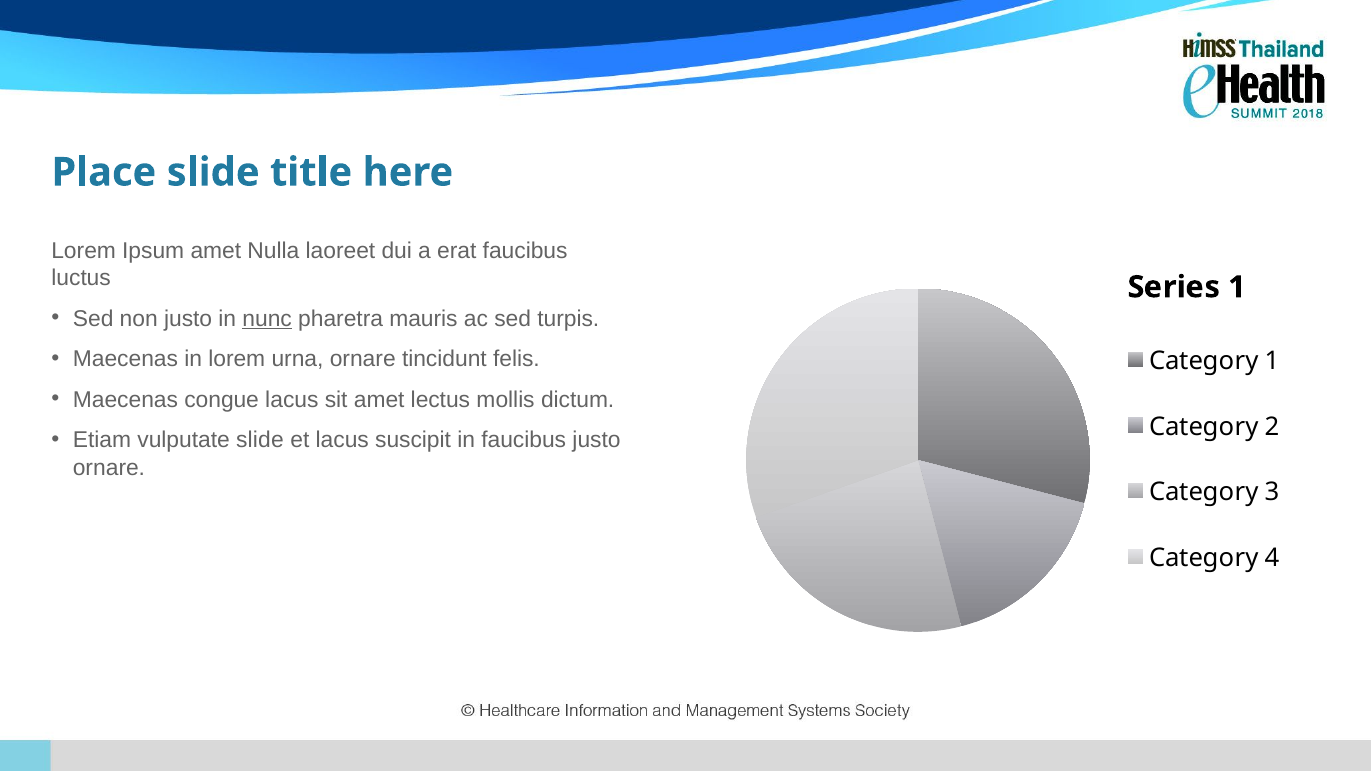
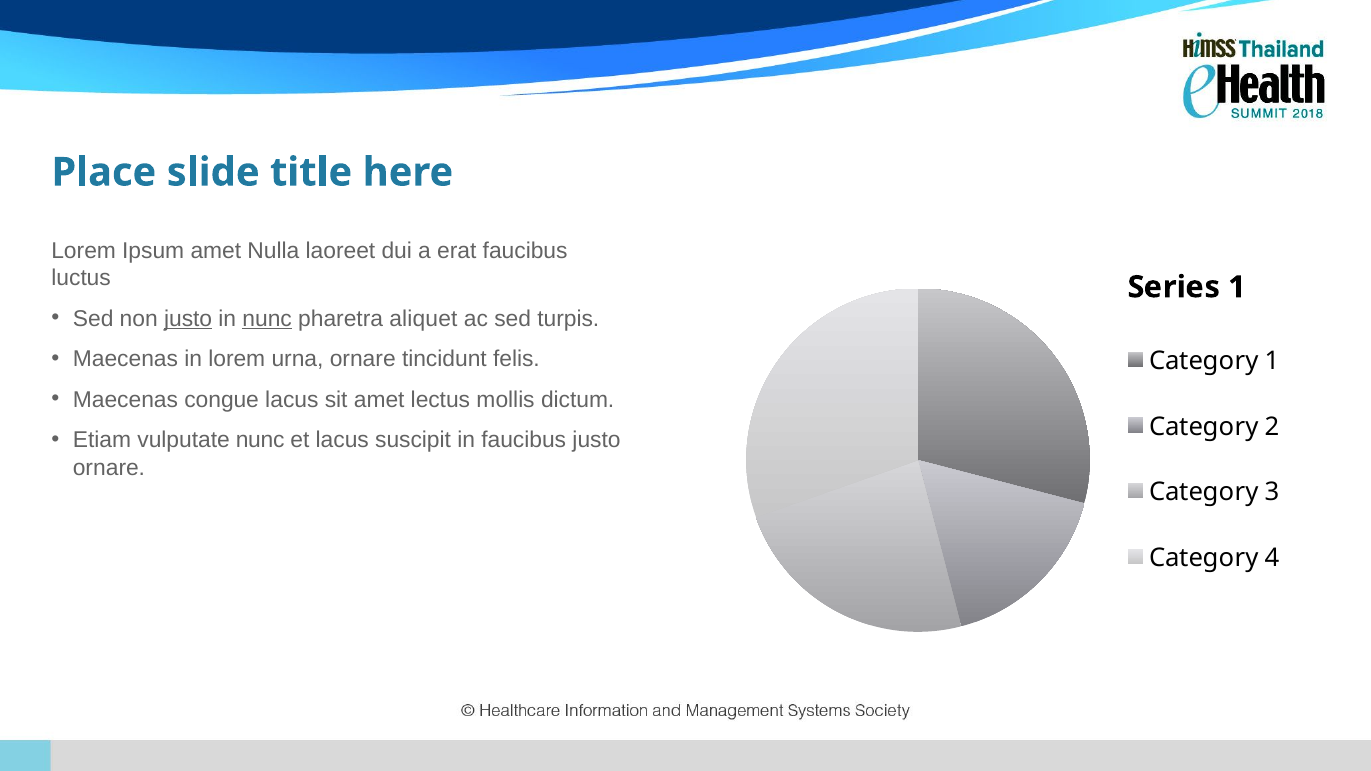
justo underline: none -> present (188, 319)
mauris: mauris -> aliquet (423, 319)
vulputate slide: slide -> nunc (260, 440)
